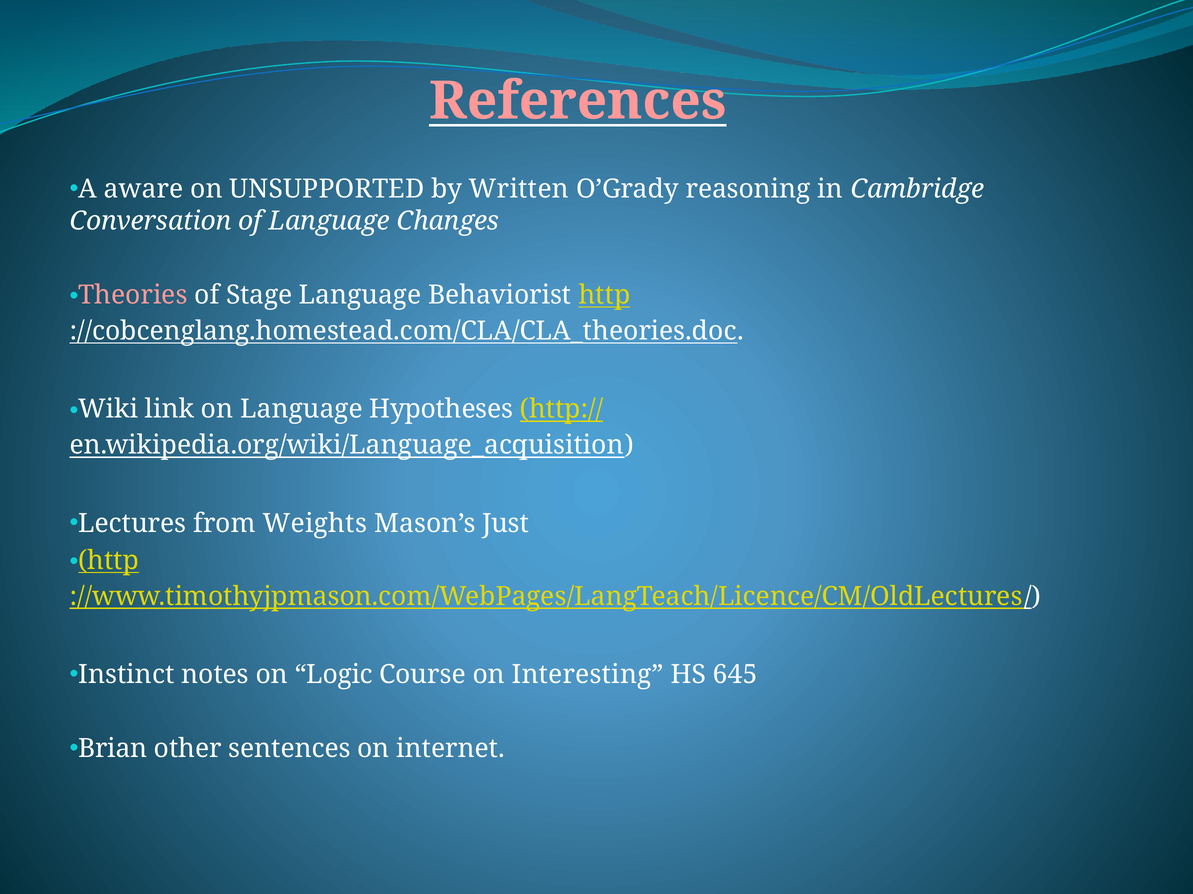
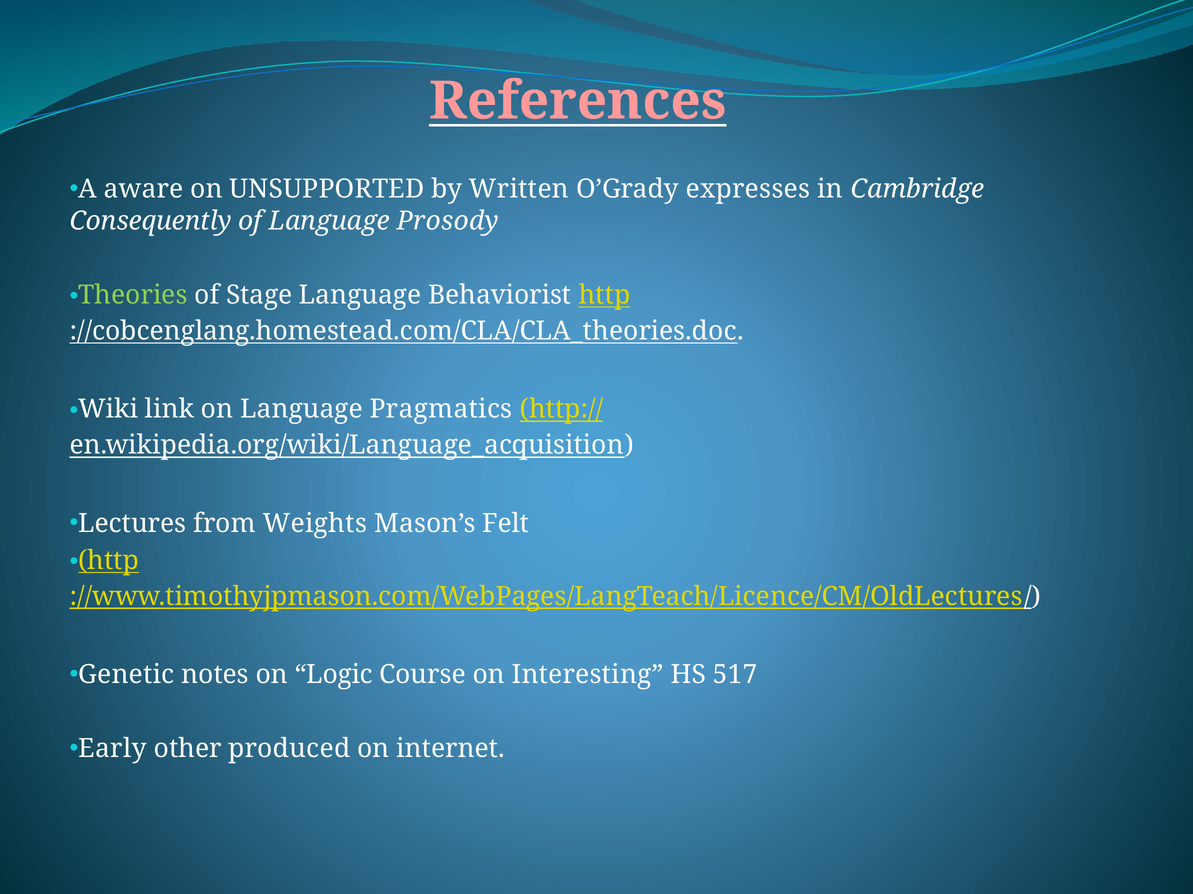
reasoning: reasoning -> expresses (748, 189)
Conversation: Conversation -> Consequently (151, 221)
Changes: Changes -> Prosody (448, 221)
Theories colour: pink -> light green (133, 295)
Hypotheses: Hypotheses -> Pragmatics (441, 409)
Just: Just -> Felt (506, 524)
Instinct: Instinct -> Genetic (126, 675)
645: 645 -> 517 (735, 675)
Brian: Brian -> Early (112, 749)
sentences: sentences -> produced (289, 749)
